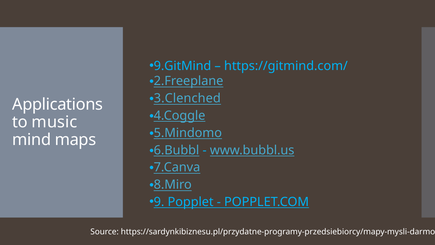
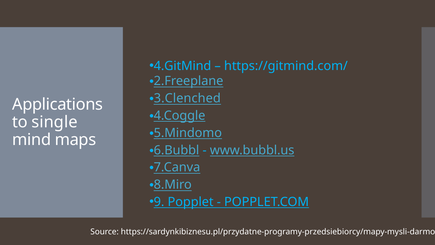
9.GitMind: 9.GitMind -> 4.GitMind (183, 66)
music: music -> single (55, 122)
